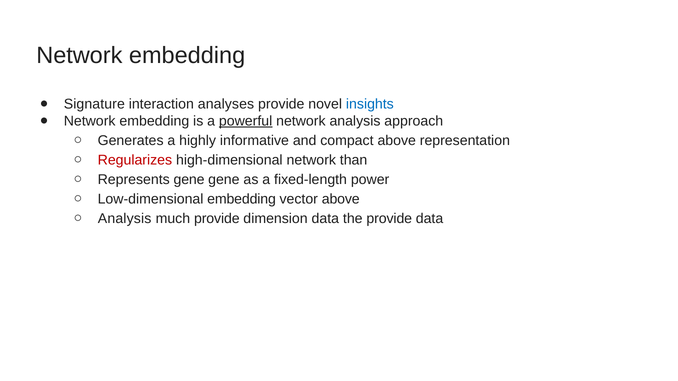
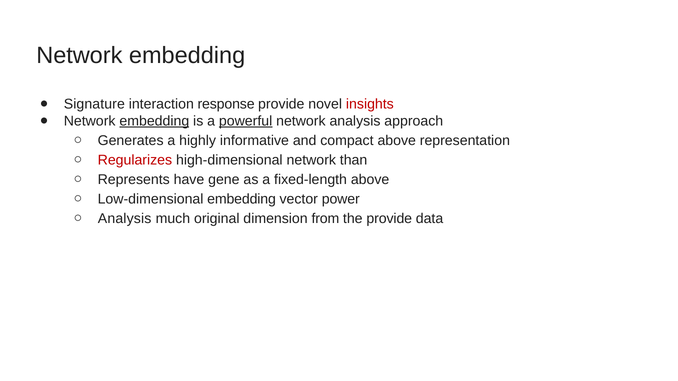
analyses: analyses -> response (226, 104)
insights colour: blue -> red (370, 104)
embedding underline: none -> present (154, 121)
Represents gene: gene -> have (189, 180)
fixed-length power: power -> above (370, 180)
vector above: above -> power (341, 199)
much provide: provide -> original (217, 219)
dimension data: data -> from (325, 219)
